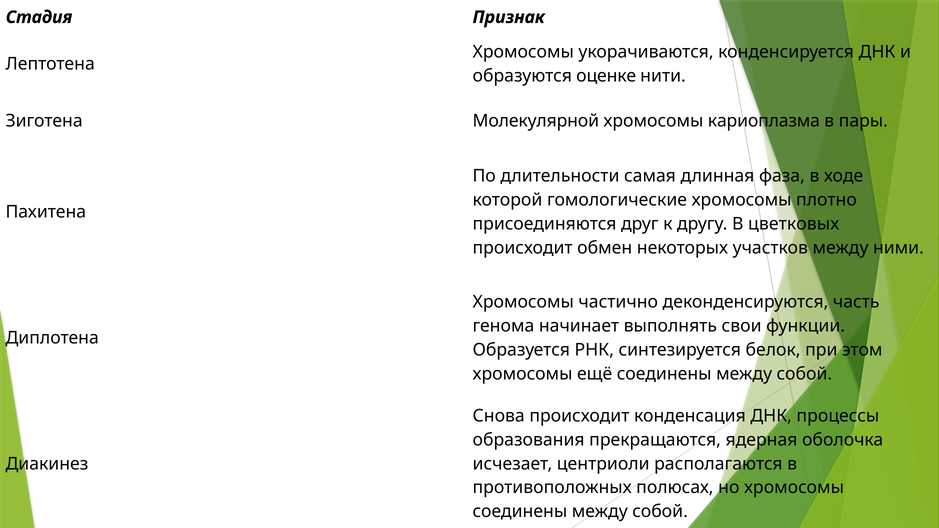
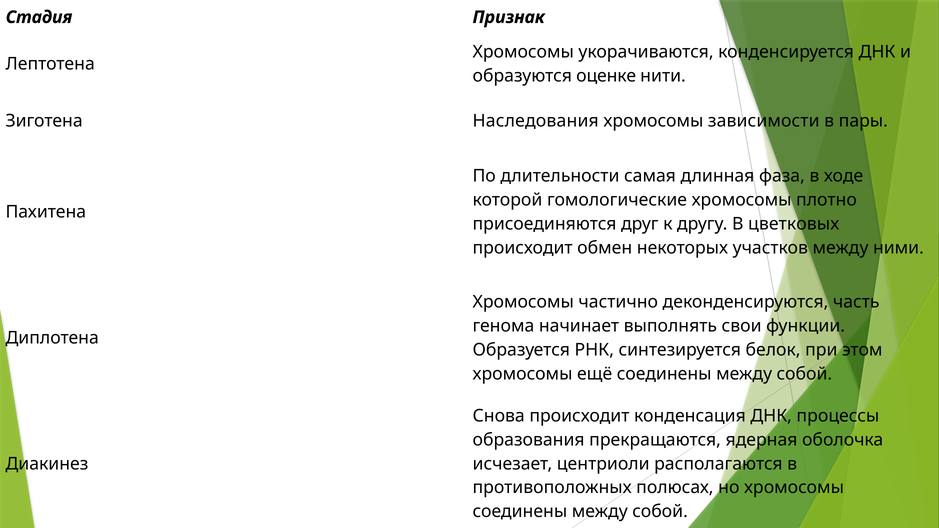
Молекулярной: Молекулярной -> Наследования (536, 121)
кариоплазма: кариоплазма -> зависимости (764, 121)
